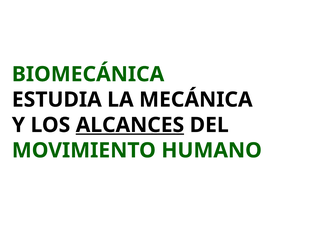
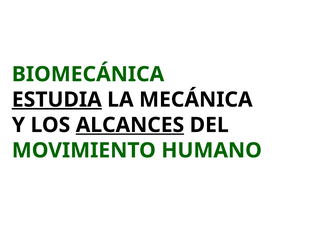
ESTUDIA underline: none -> present (57, 100)
